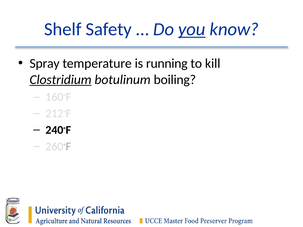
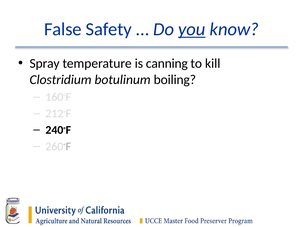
Shelf: Shelf -> False (63, 29)
running: running -> canning (167, 64)
Clostridium underline: present -> none (61, 80)
